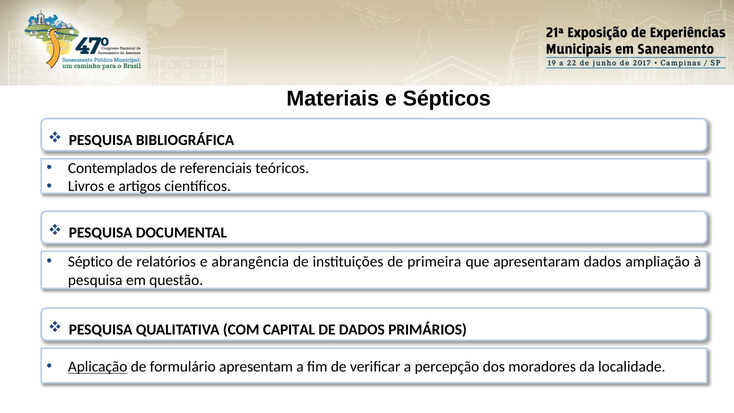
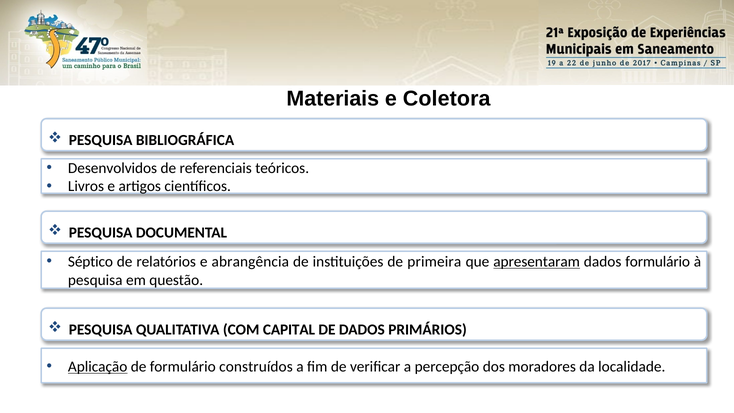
Sépticos: Sépticos -> Coletora (447, 99)
Contemplados: Contemplados -> Desenvolvidos (113, 168)
apresentaram underline: none -> present (537, 262)
dados ampliação: ampliação -> formulário (658, 262)
apresentam: apresentam -> construídos (256, 367)
